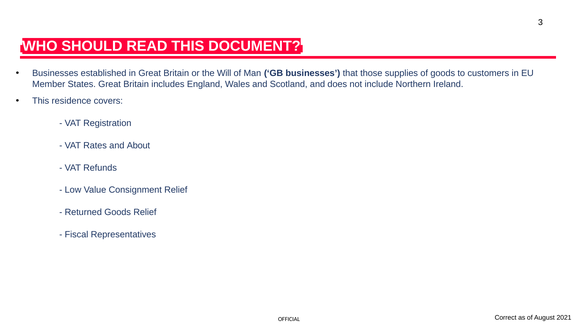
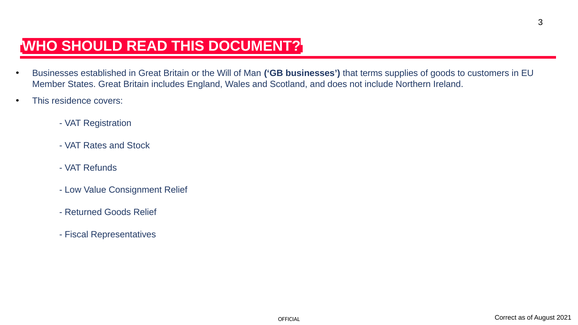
those: those -> terms (371, 73)
About: About -> Stock (138, 146)
